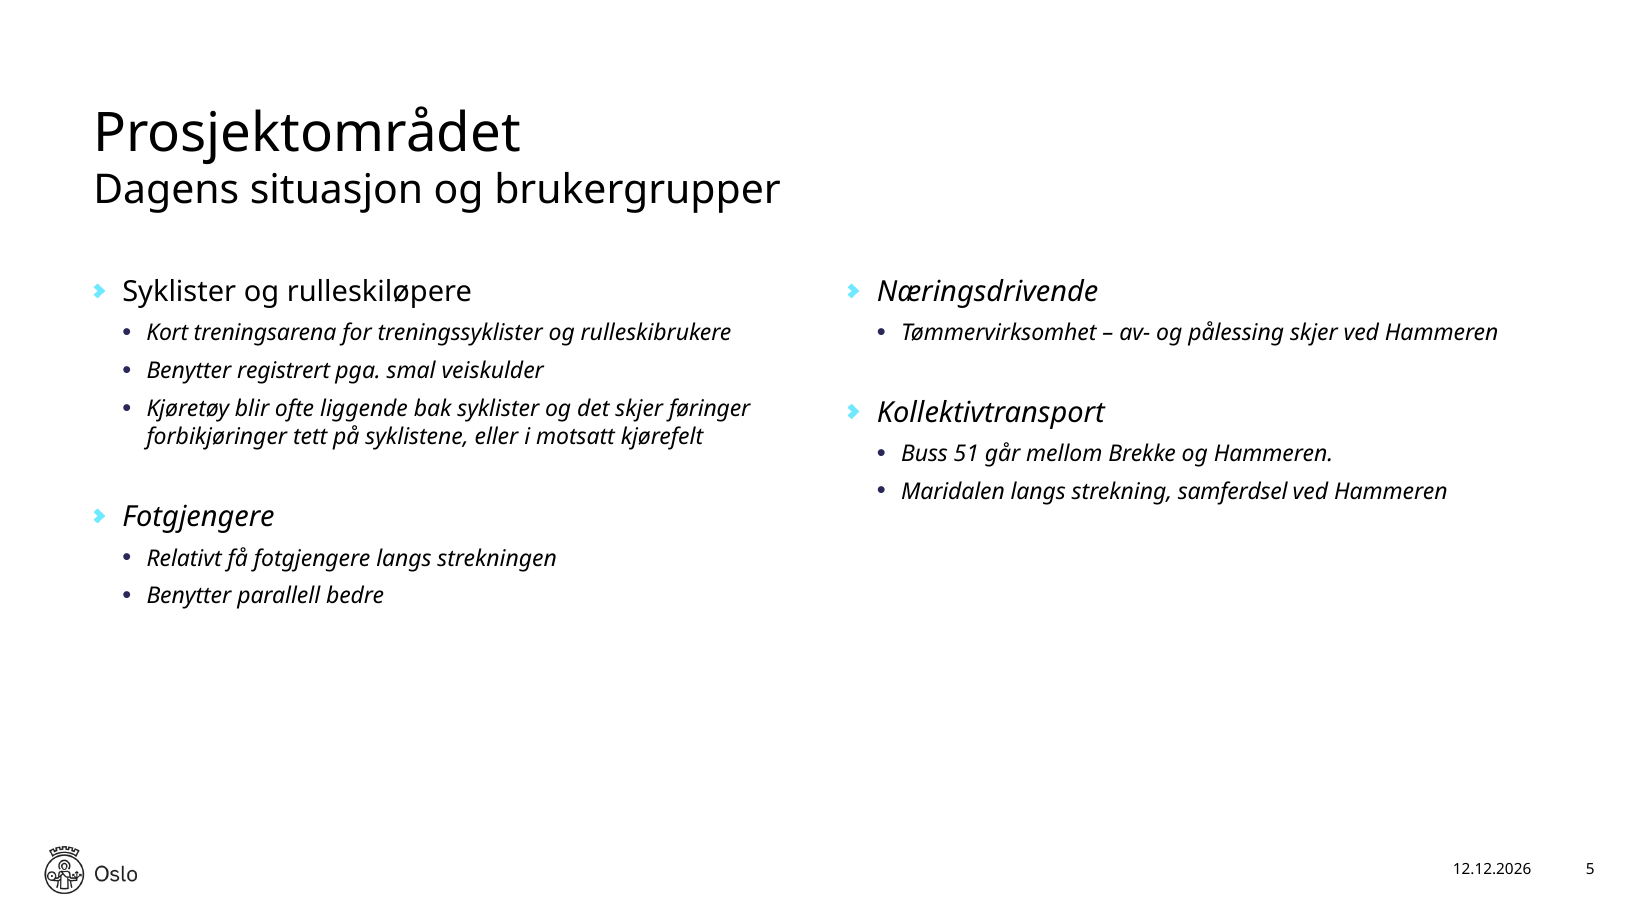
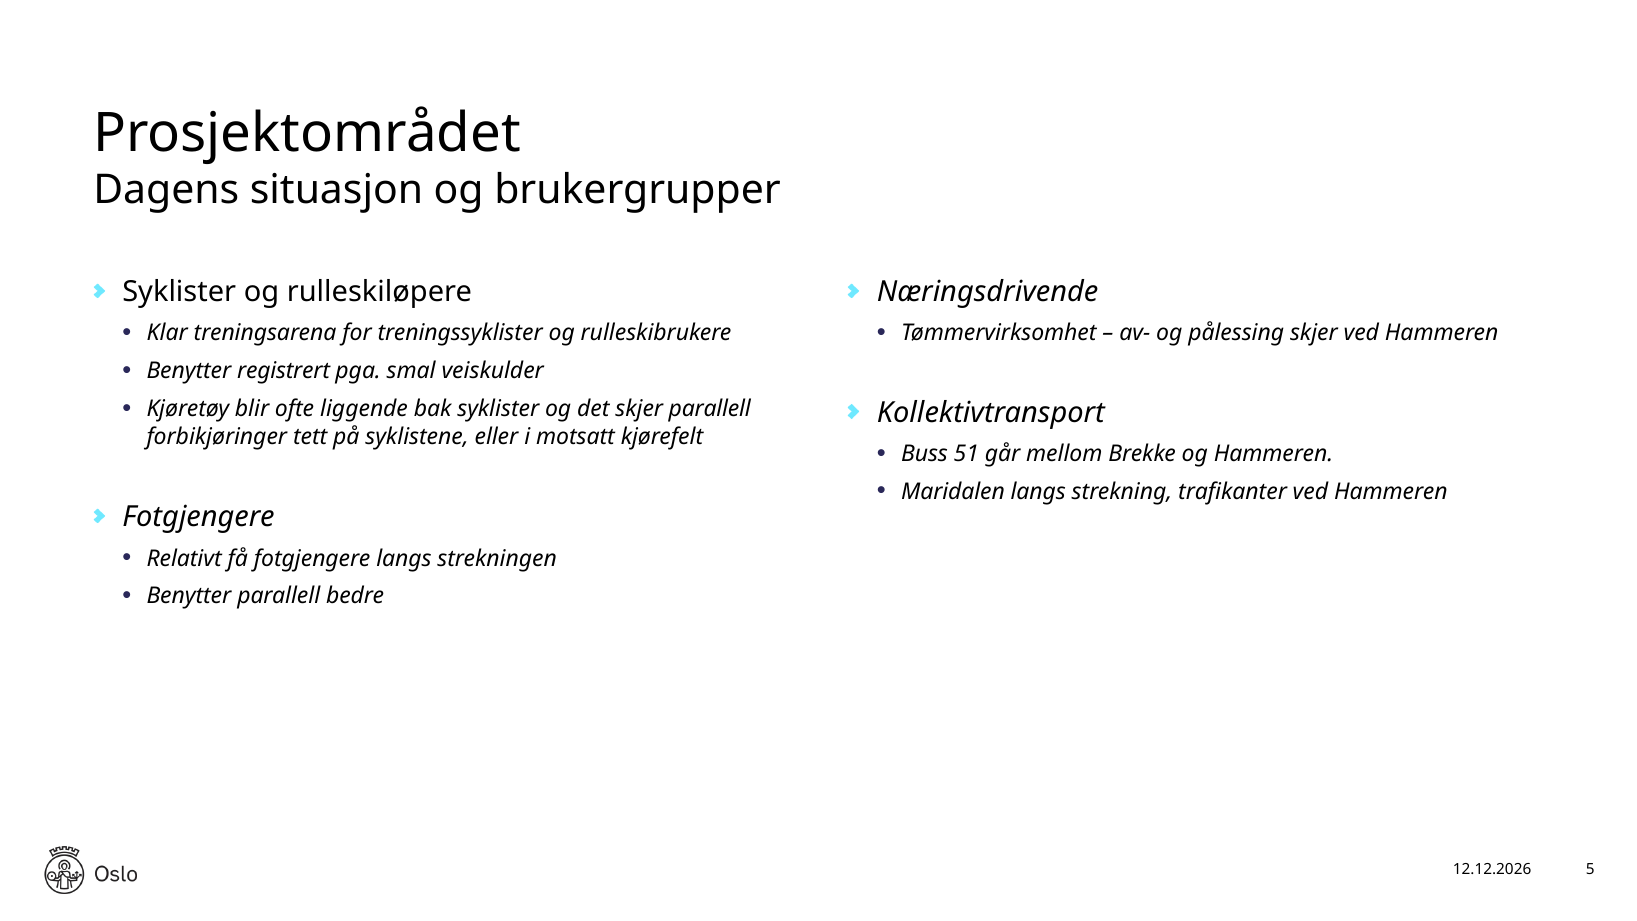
Kort: Kort -> Klar (167, 333)
skjer føringer: føringer -> parallell (710, 409)
samferdsel: samferdsel -> trafikanter (1233, 492)
